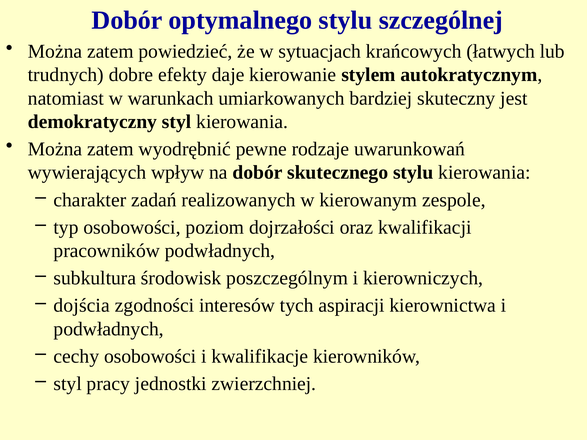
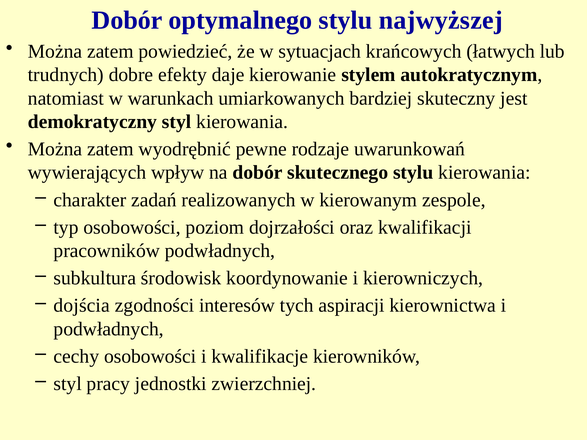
szczególnej: szczególnej -> najwyższej (441, 20)
poszczególnym: poszczególnym -> koordynowanie (287, 278)
